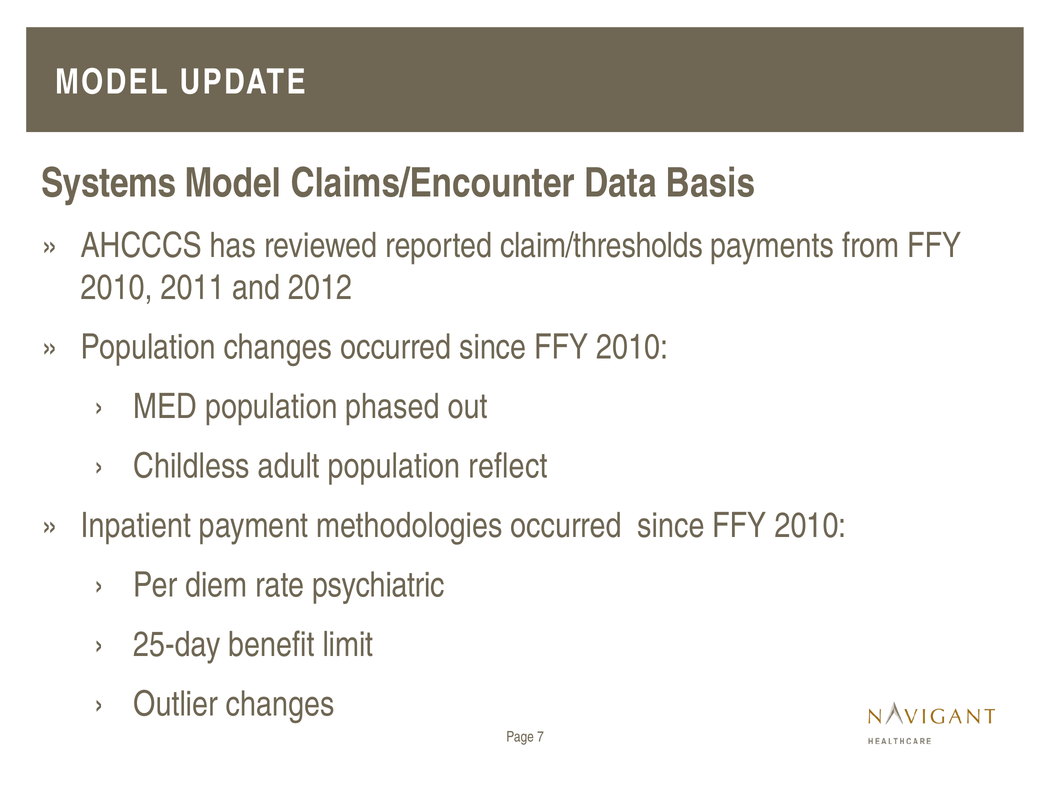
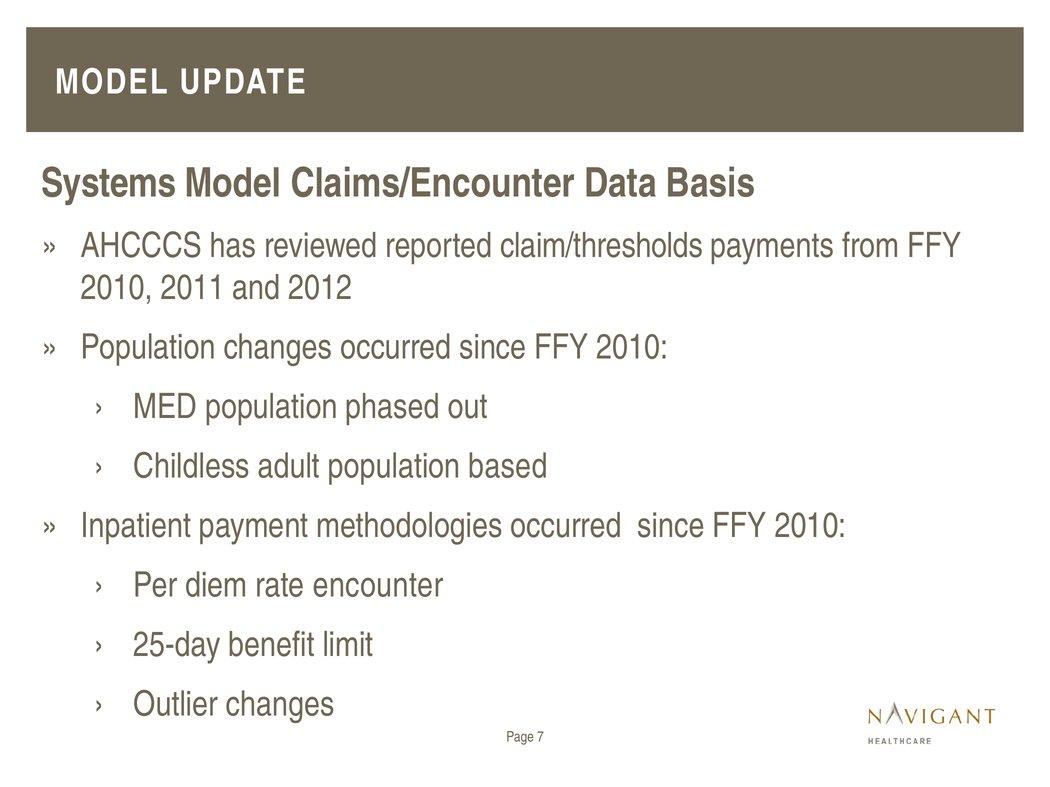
reflect: reflect -> based (508, 466)
psychiatric: psychiatric -> encounter (378, 585)
